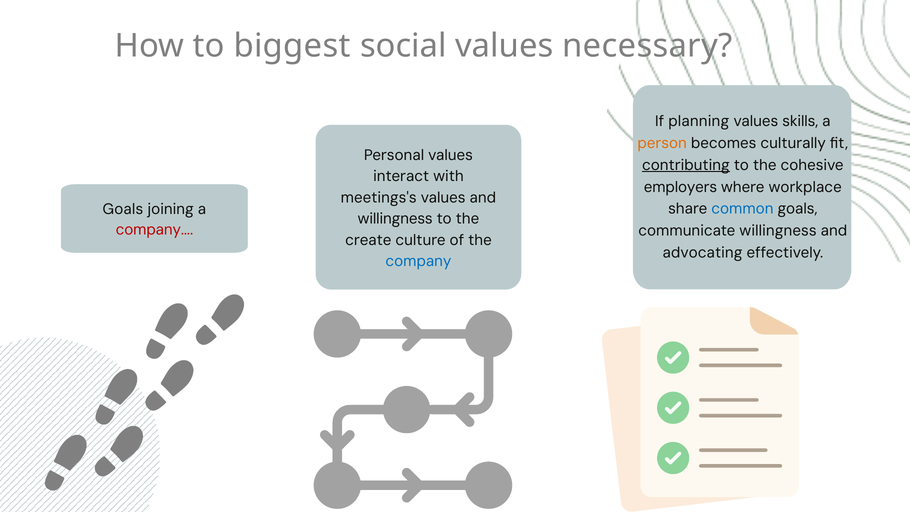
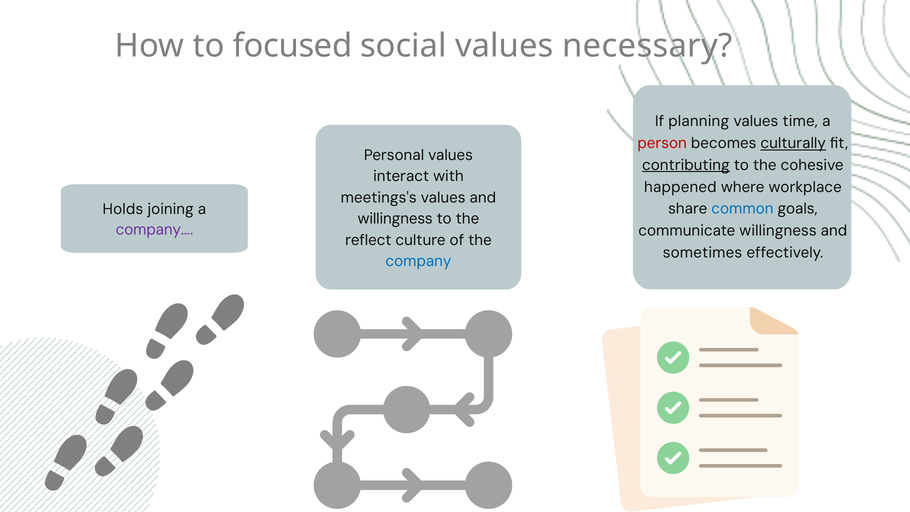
biggest: biggest -> focused (292, 46)
skills: skills -> time (800, 121)
person colour: orange -> red (662, 143)
culturally underline: none -> present (793, 143)
employers: employers -> happened (680, 187)
Goals: Goals -> Holds (123, 209)
company colour: red -> purple (154, 229)
create: create -> reflect (368, 240)
advocating: advocating -> sometimes (702, 253)
